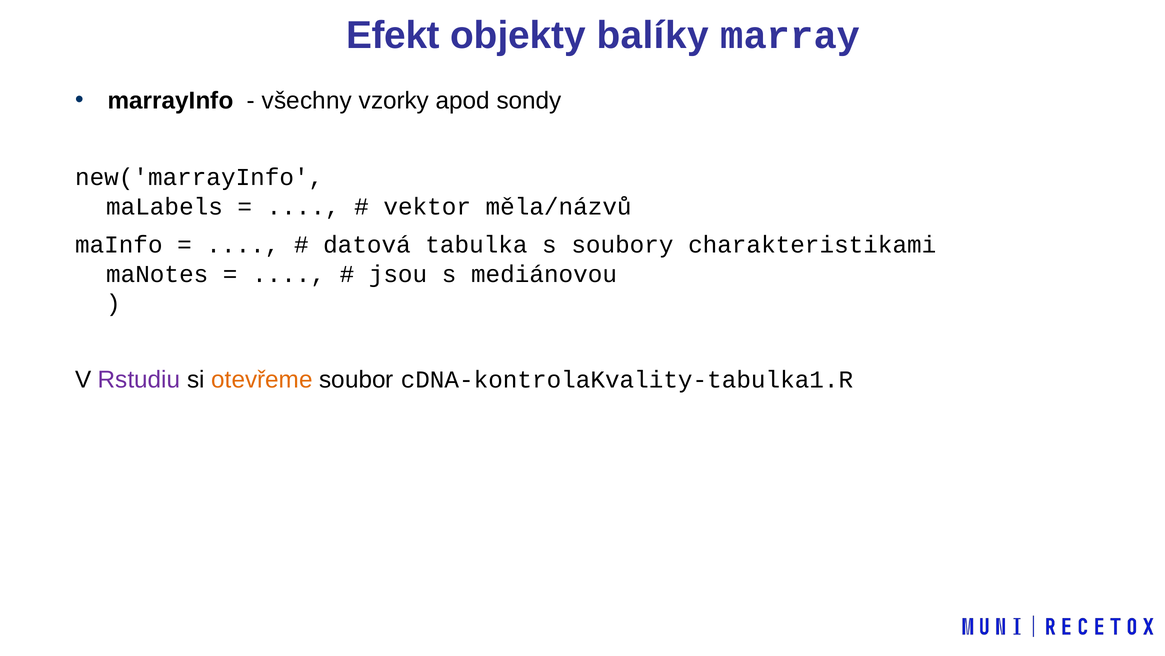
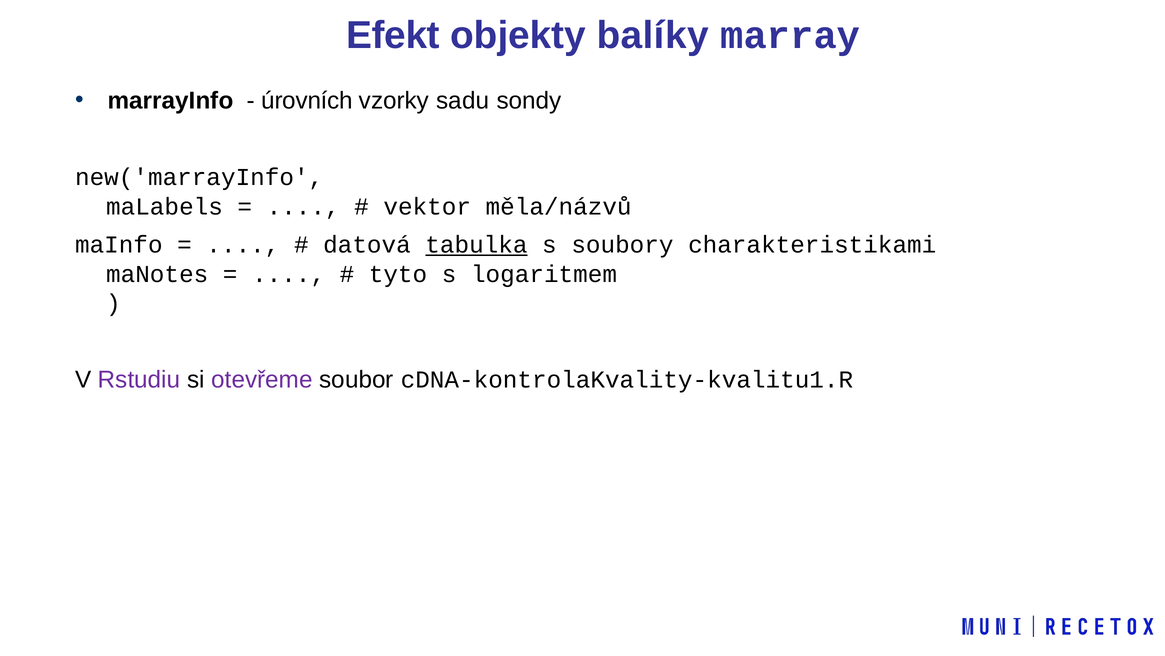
všechny: všechny -> úrovních (307, 101)
apod: apod -> sadu (463, 101)
tabulka underline: none -> present (476, 245)
jsou: jsou -> tyto (398, 274)
mediánovou: mediánovou -> logaritmem (544, 274)
otevřeme colour: orange -> purple (262, 379)
cDNA-kontrolaKvality-tabulka1.R: cDNA-kontrolaKvality-tabulka1.R -> cDNA-kontrolaKvality-kvalitu1.R (627, 379)
